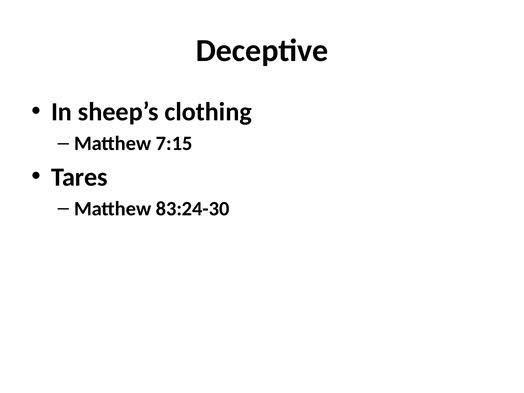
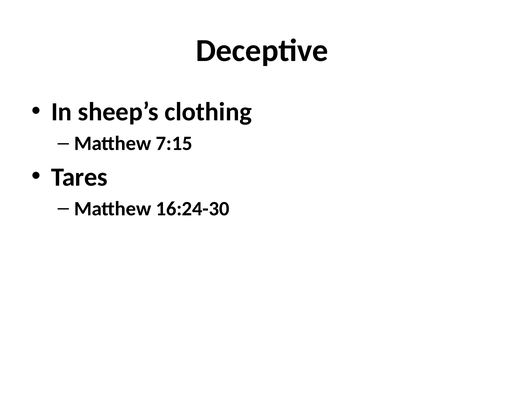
83:24-30: 83:24-30 -> 16:24-30 (193, 209)
